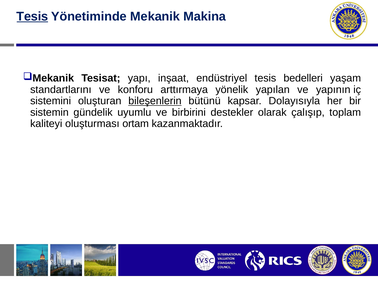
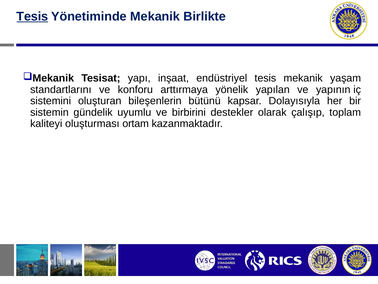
Makina: Makina -> Birlikte (205, 16)
tesis bedelleri: bedelleri -> mekanik (303, 78)
bileşenlerin underline: present -> none (155, 101)
